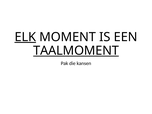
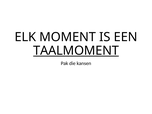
ELK underline: present -> none (25, 37)
